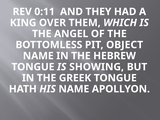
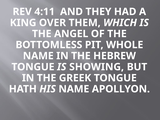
0:11: 0:11 -> 4:11 (45, 12)
OBJECT: OBJECT -> WHOLE (125, 45)
